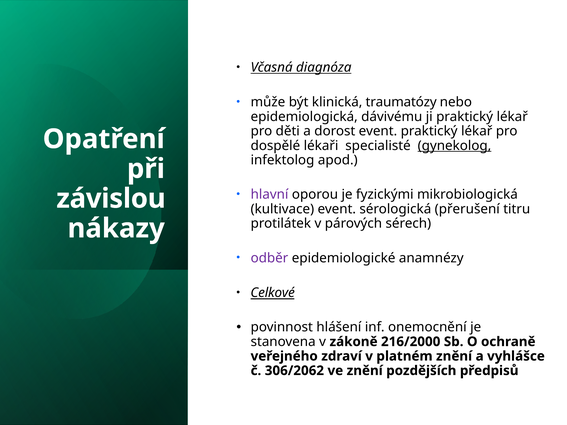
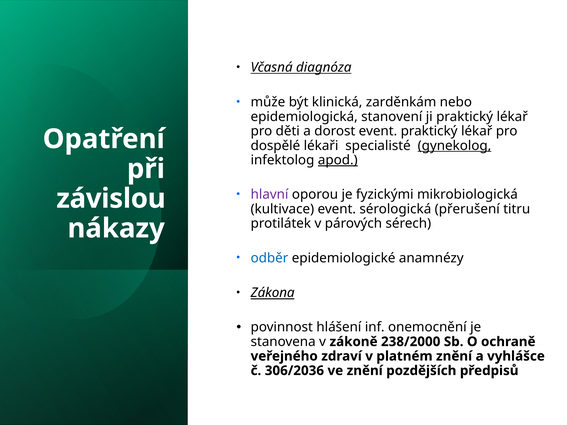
traumatózy: traumatózy -> zarděnkám (401, 102)
dávivému: dávivému -> stanovení (392, 117)
apod underline: none -> present (338, 160)
odběr colour: purple -> blue (269, 258)
Celkové: Celkové -> Zákona (273, 293)
216/2000: 216/2000 -> 238/2000 (411, 342)
306/2062: 306/2062 -> 306/2036 (294, 371)
